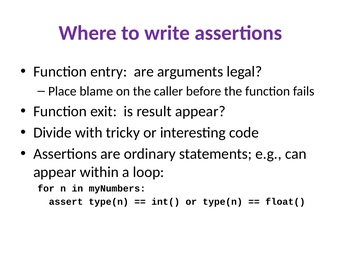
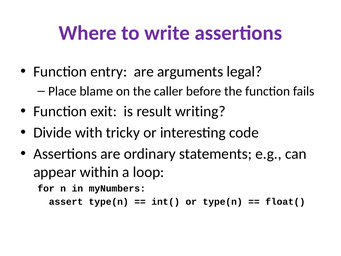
result appear: appear -> writing (200, 111)
